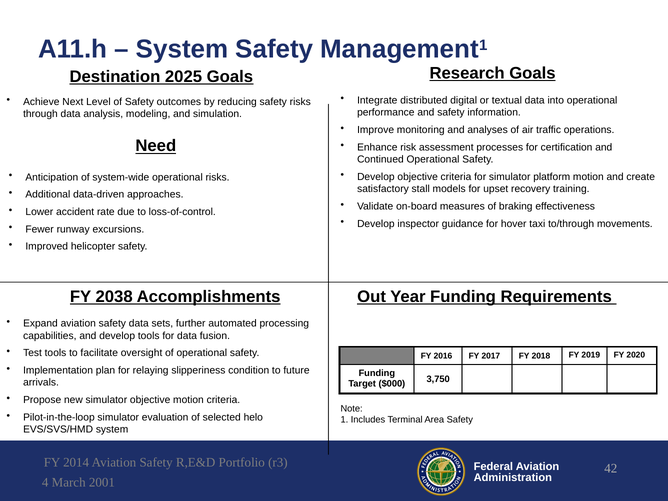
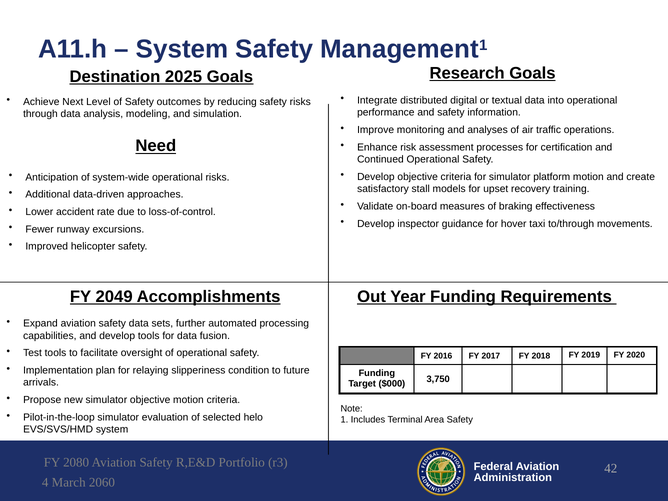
2038: 2038 -> 2049 (114, 297)
2014: 2014 -> 2080 (76, 462)
2001: 2001 -> 2060 (102, 483)
